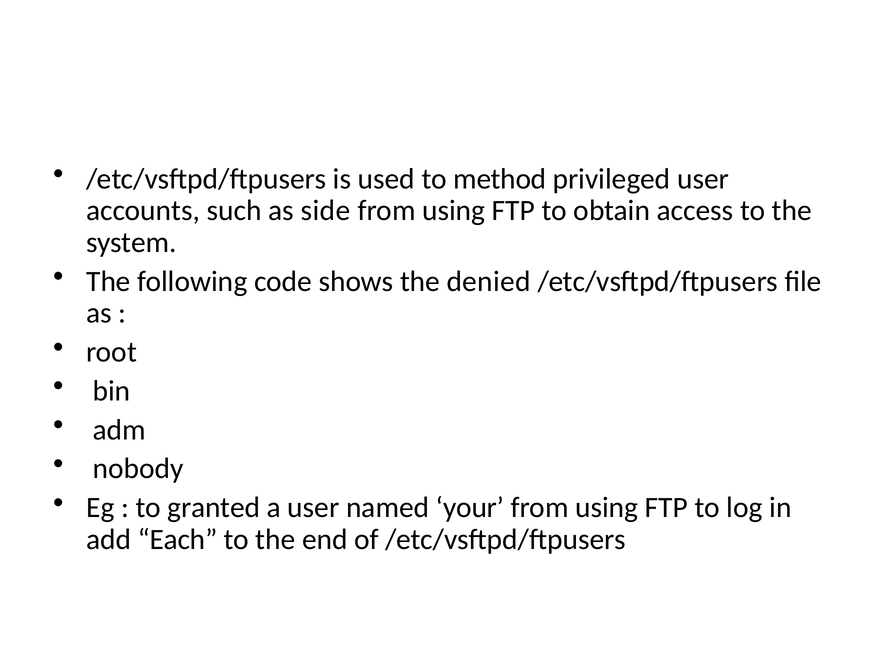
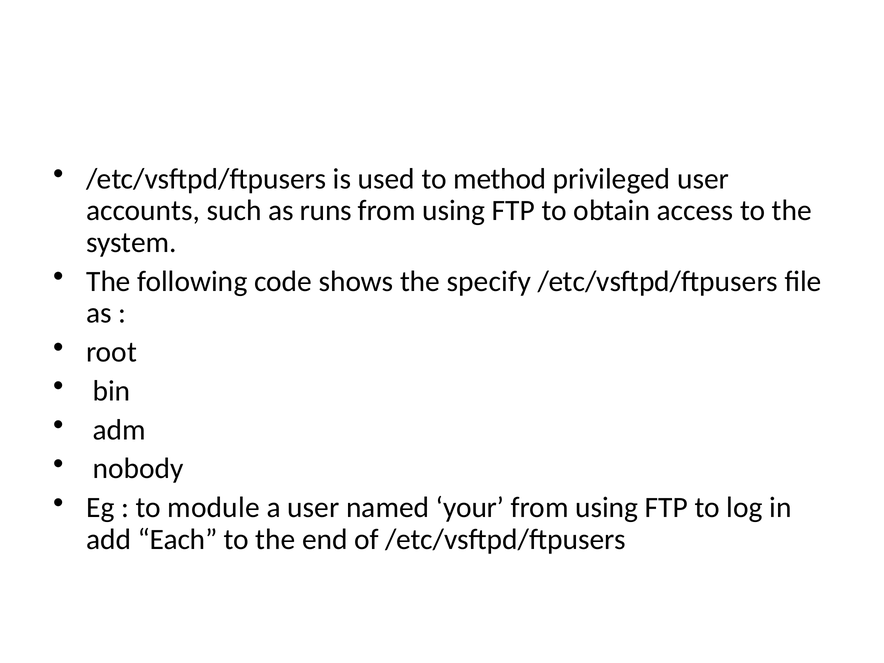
side: side -> runs (326, 211)
denied: denied -> specify (489, 281)
granted: granted -> module (214, 508)
